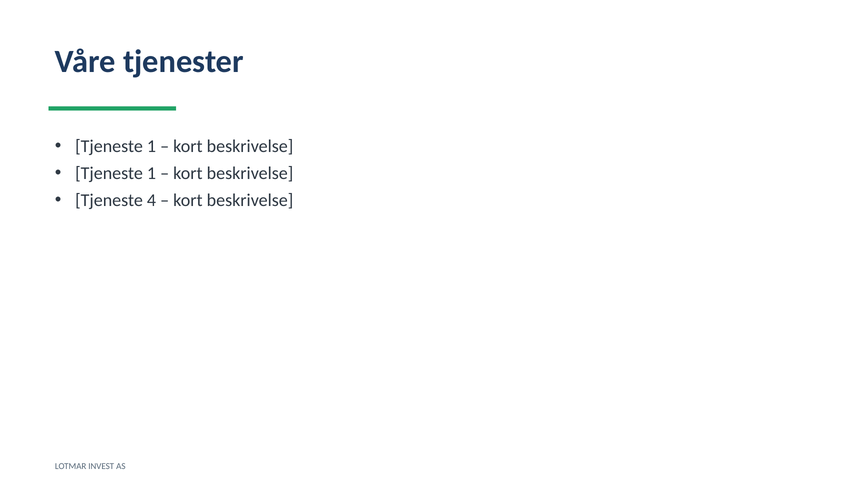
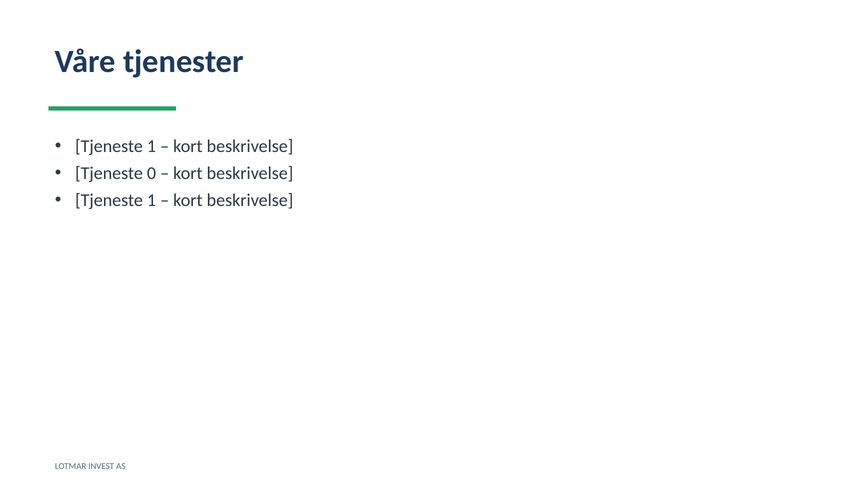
1: 1 -> 0 (151, 173)
4: 4 -> 1 (151, 200)
